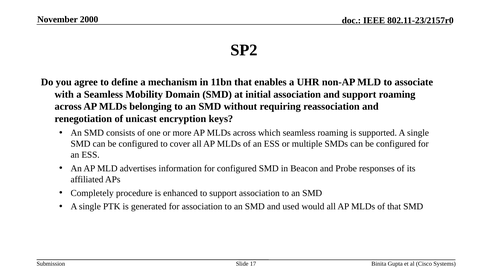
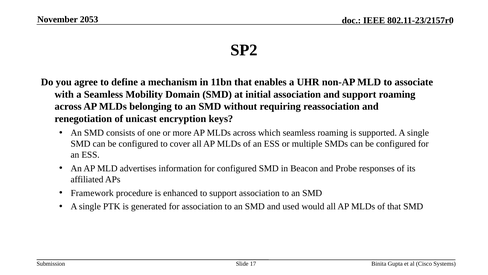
2000: 2000 -> 2053 (89, 19)
Completely: Completely -> Framework (92, 193)
